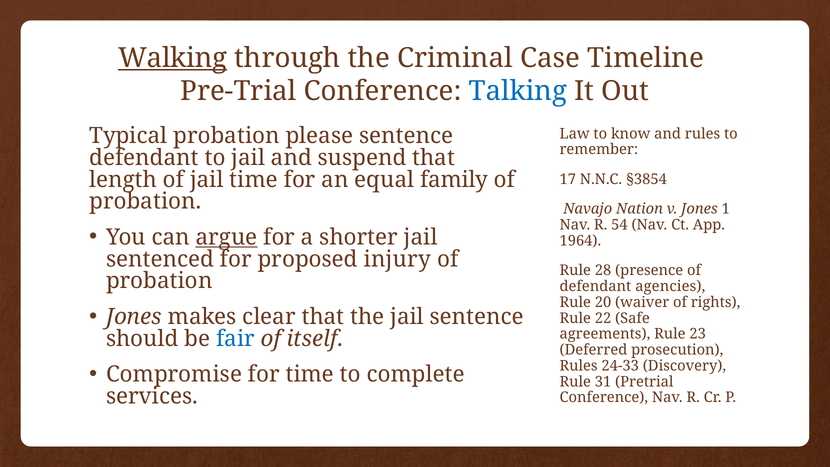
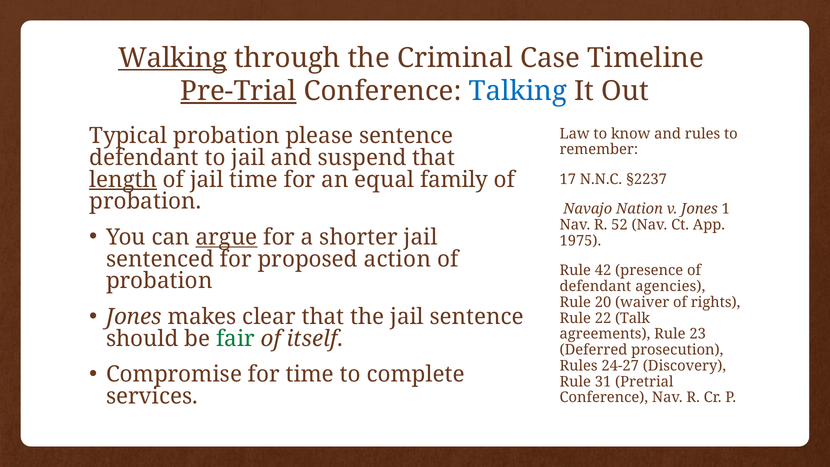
Pre-Trial underline: none -> present (238, 91)
length underline: none -> present (123, 180)
§3854: §3854 -> §2237 (646, 179)
54: 54 -> 52 (619, 225)
1964: 1964 -> 1975 (580, 241)
injury: injury -> action (397, 259)
28: 28 -> 42 (603, 271)
Safe: Safe -> Talk (632, 318)
fair colour: blue -> green (235, 339)
24-33: 24-33 -> 24-27 (620, 366)
